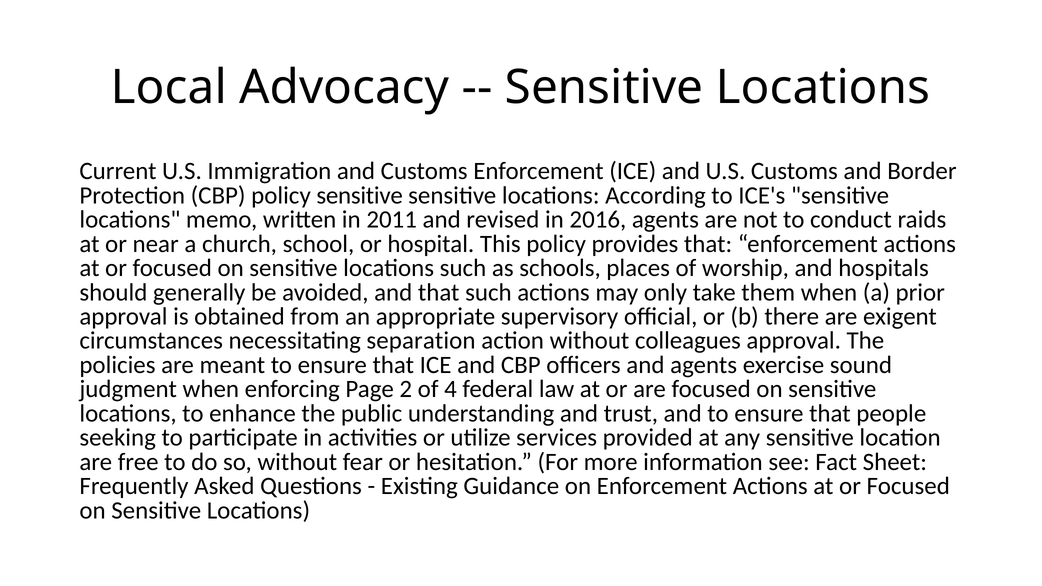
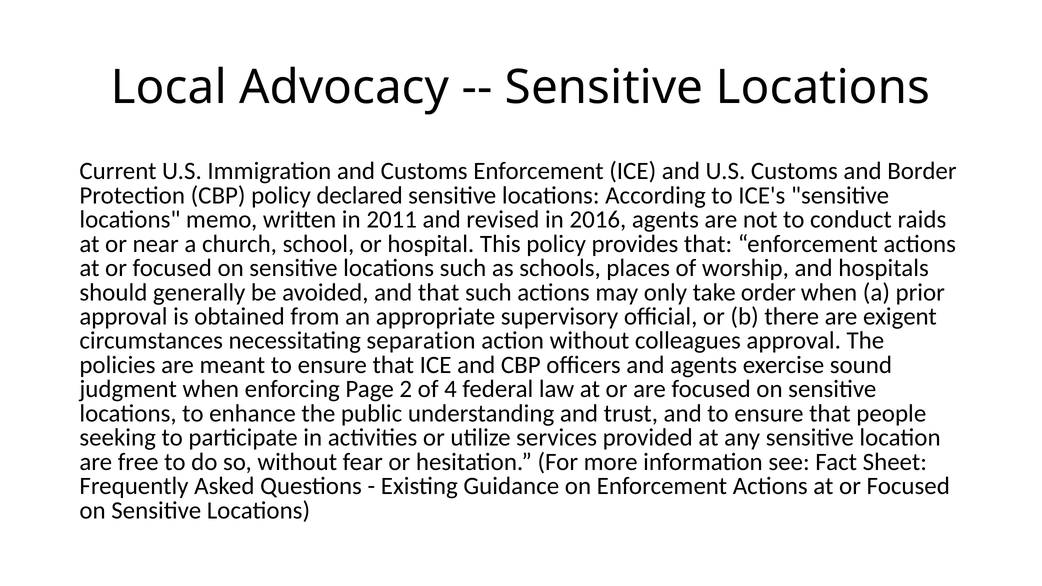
policy sensitive: sensitive -> declared (360, 195)
them: them -> order (768, 292)
